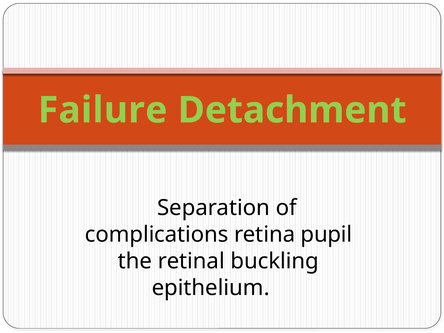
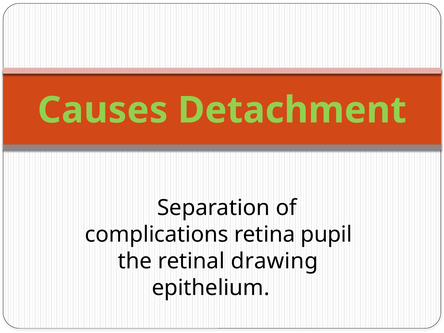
Failure: Failure -> Causes (103, 110)
buckling: buckling -> drawing (274, 261)
